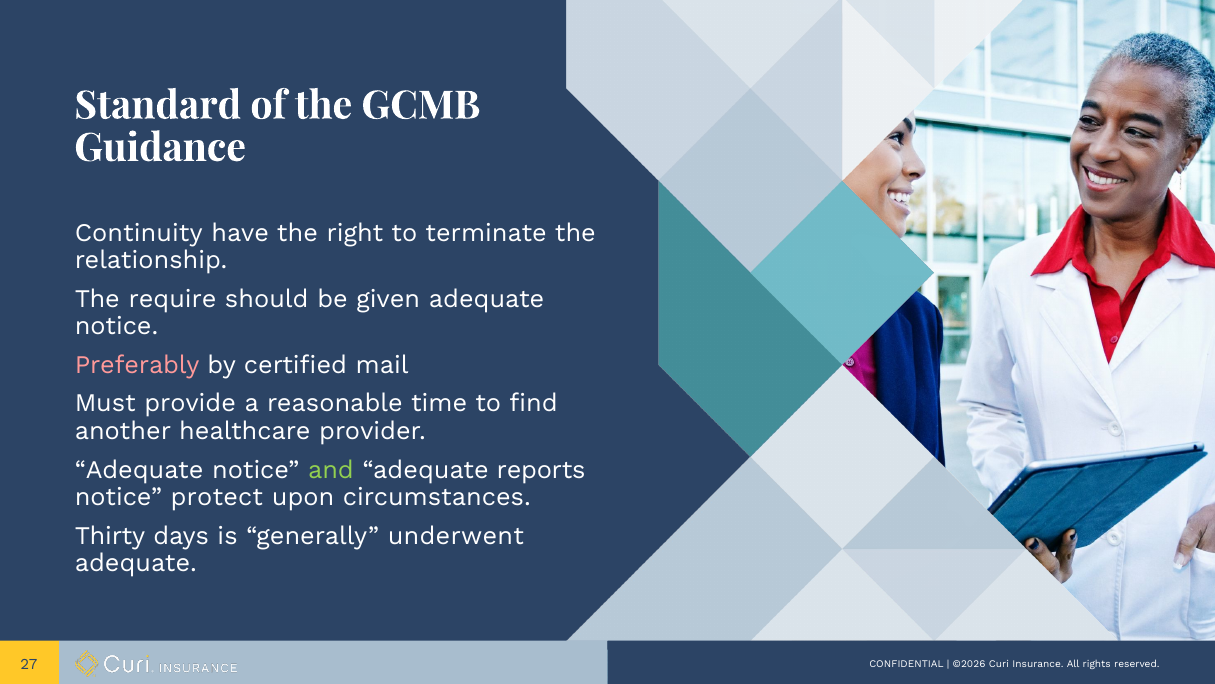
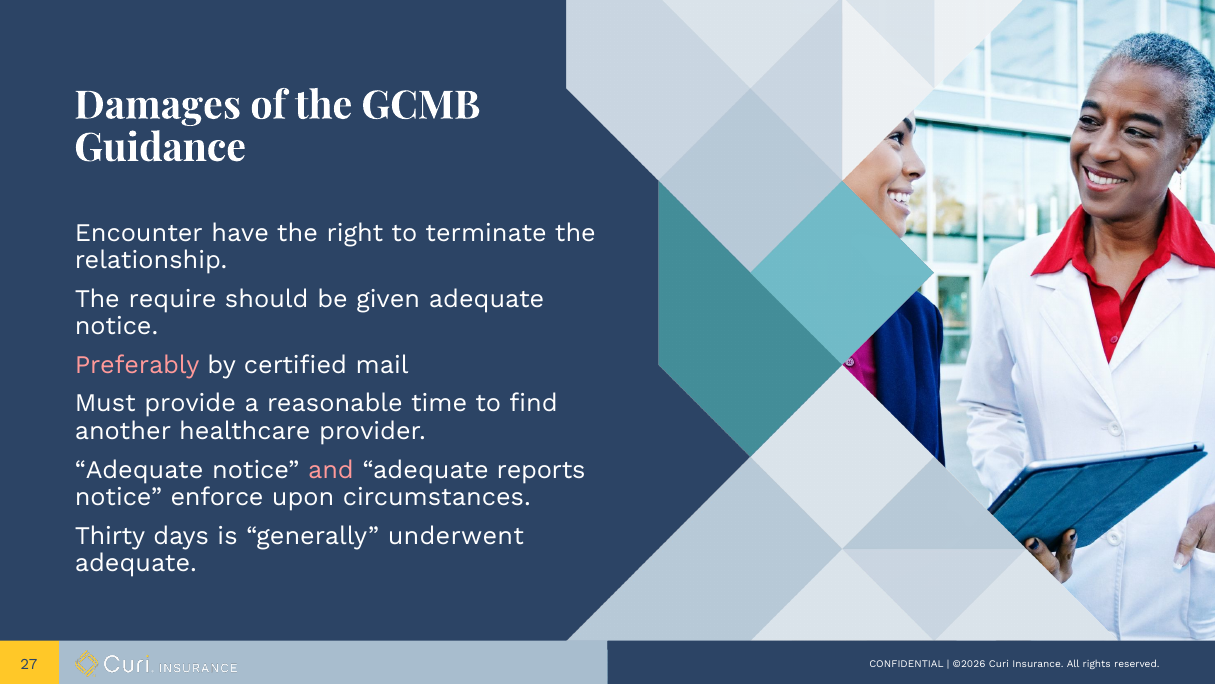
Standard: Standard -> Damages (158, 106)
Continuity: Continuity -> Encounter (139, 232)
and colour: light green -> pink (331, 469)
protect: protect -> enforce (217, 497)
